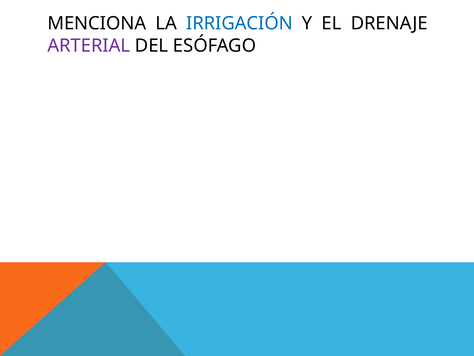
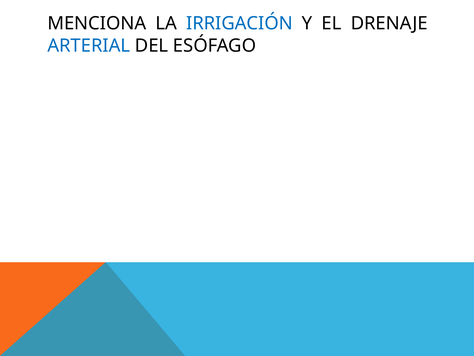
ARTERIAL colour: purple -> blue (89, 46)
